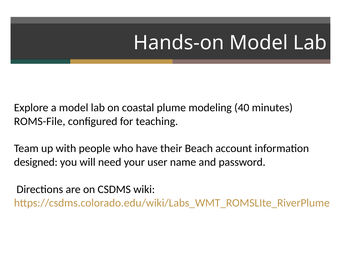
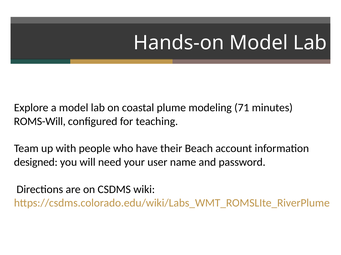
40: 40 -> 71 (242, 108)
ROMS-File: ROMS-File -> ROMS-Will (40, 122)
